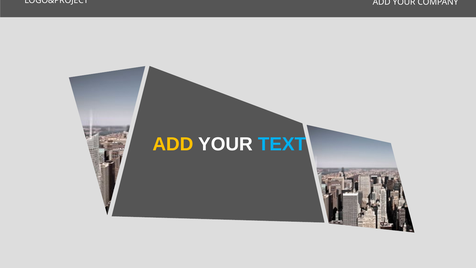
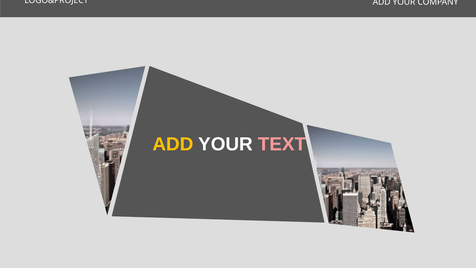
TEXT colour: light blue -> pink (282, 144)
